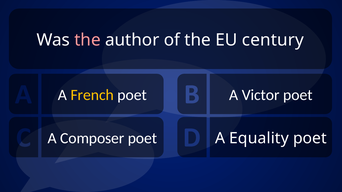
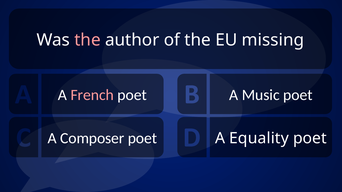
century: century -> missing (273, 40)
French colour: yellow -> pink (92, 95)
Victor: Victor -> Music (261, 95)
